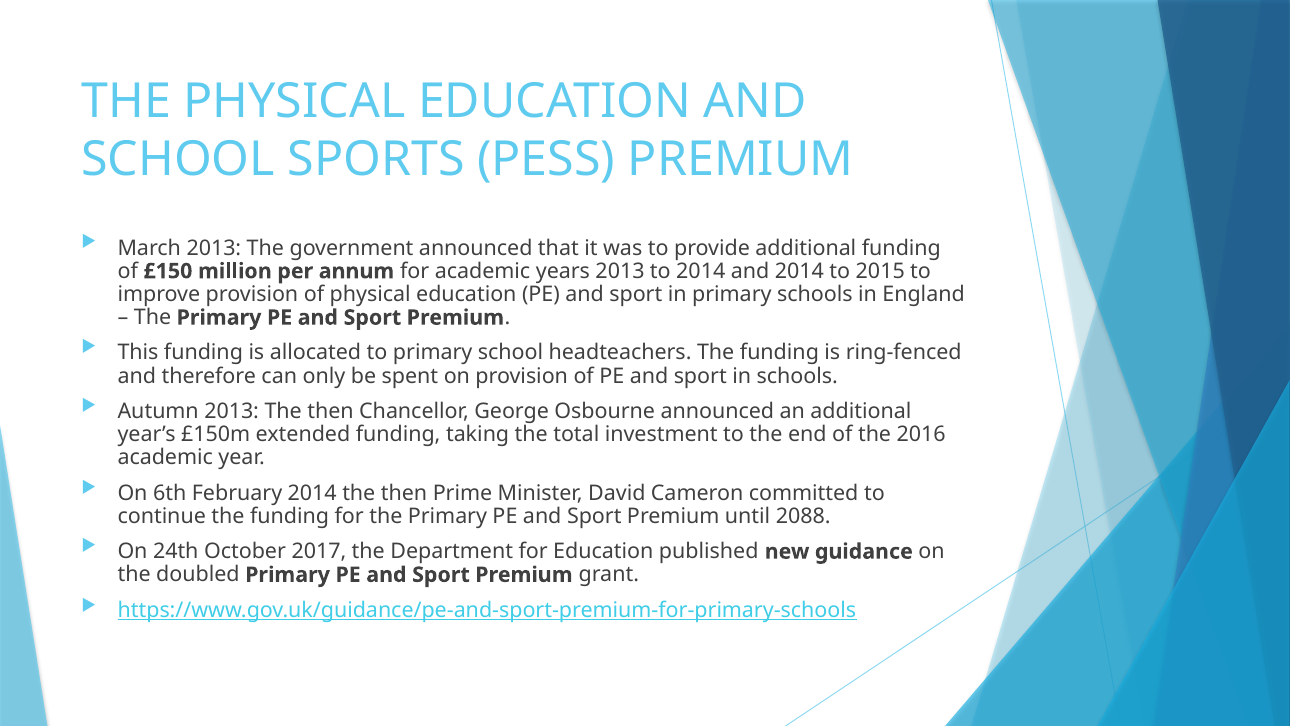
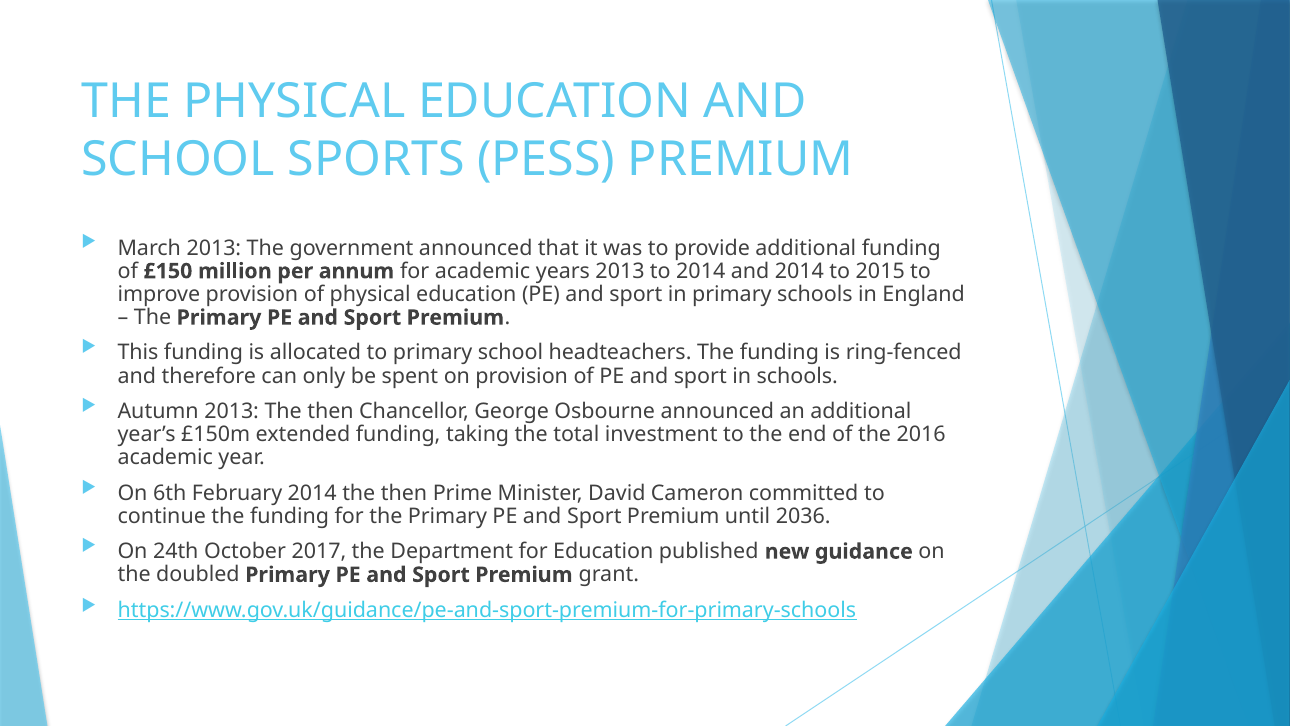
2088: 2088 -> 2036 (803, 516)
